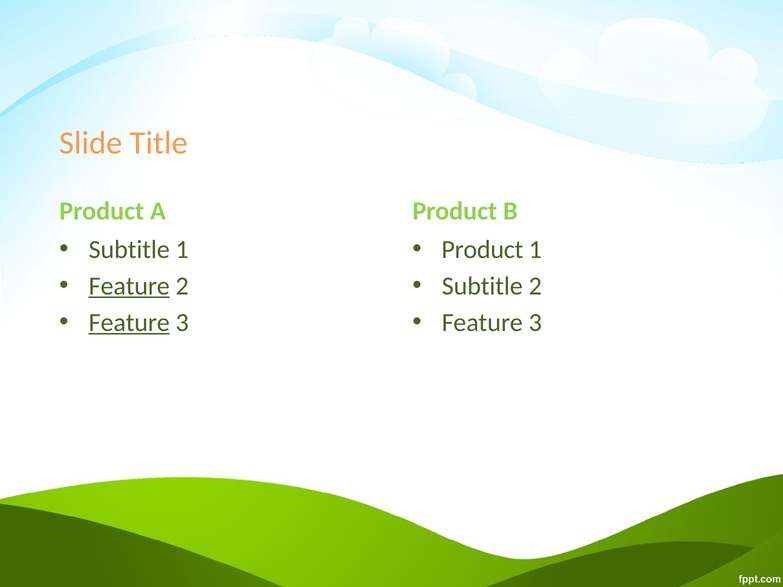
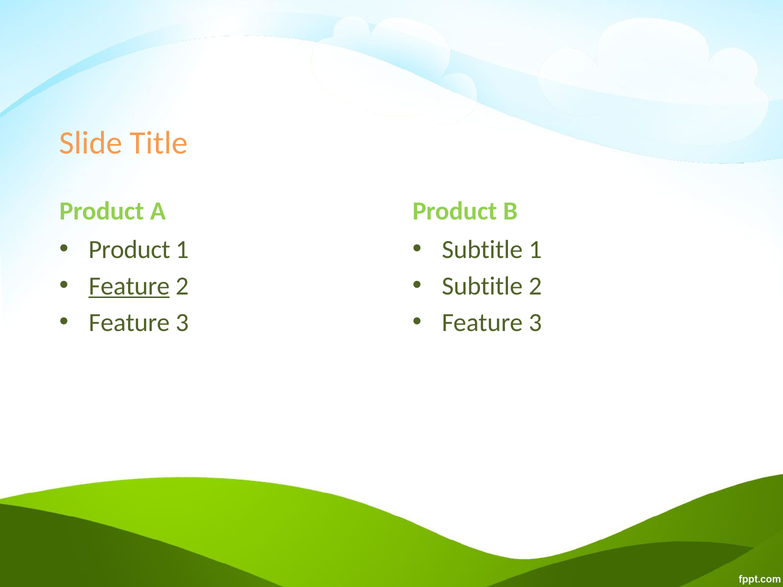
Subtitle: Subtitle -> Product (129, 250)
Product: Product -> Subtitle (482, 250)
Feature underline: present -> none (129, 323)
